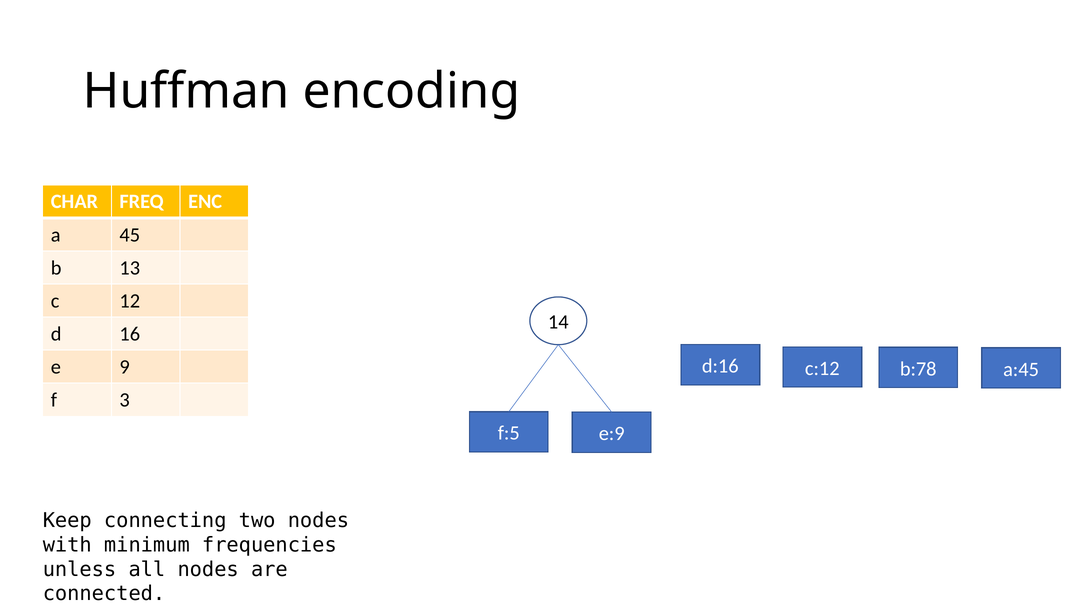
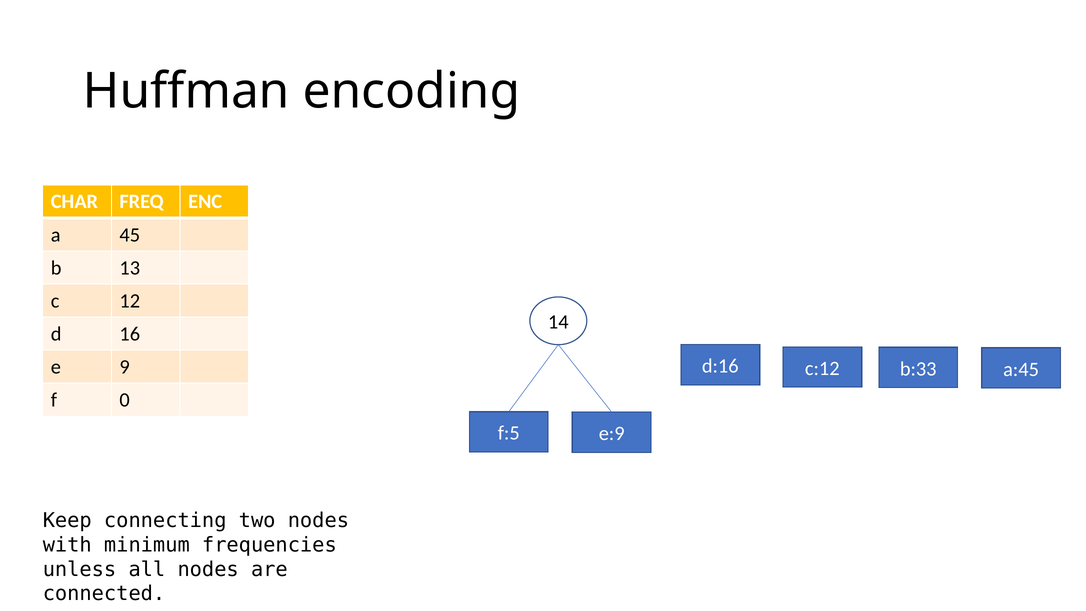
b:78: b:78 -> b:33 (918, 369)
3: 3 -> 0 (125, 400)
